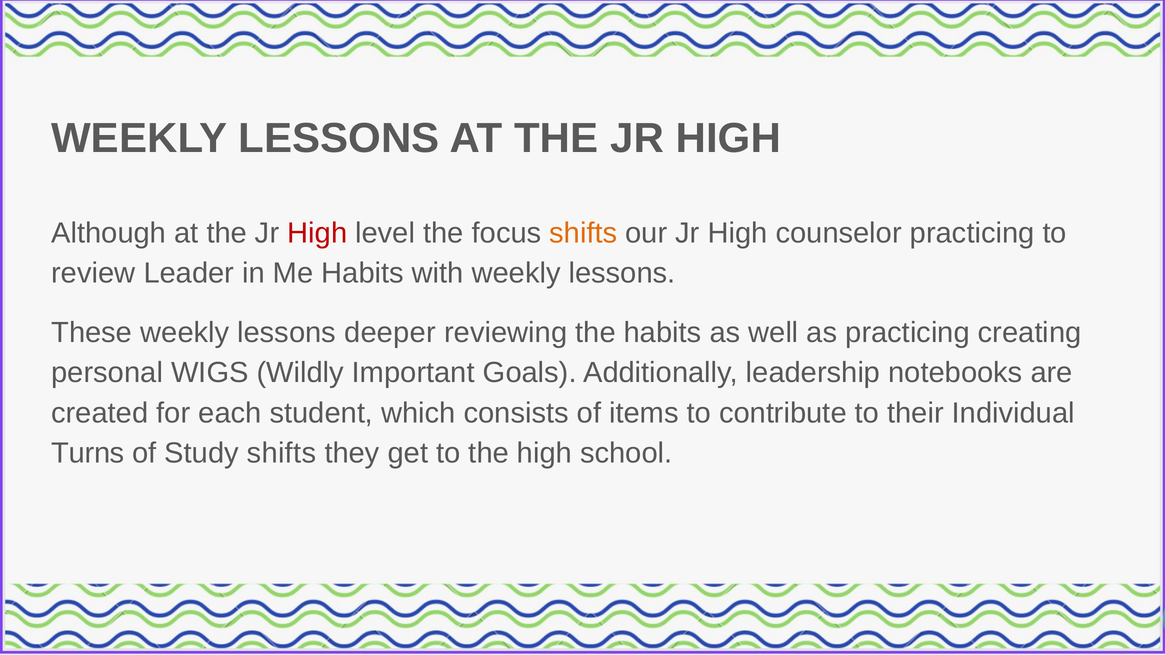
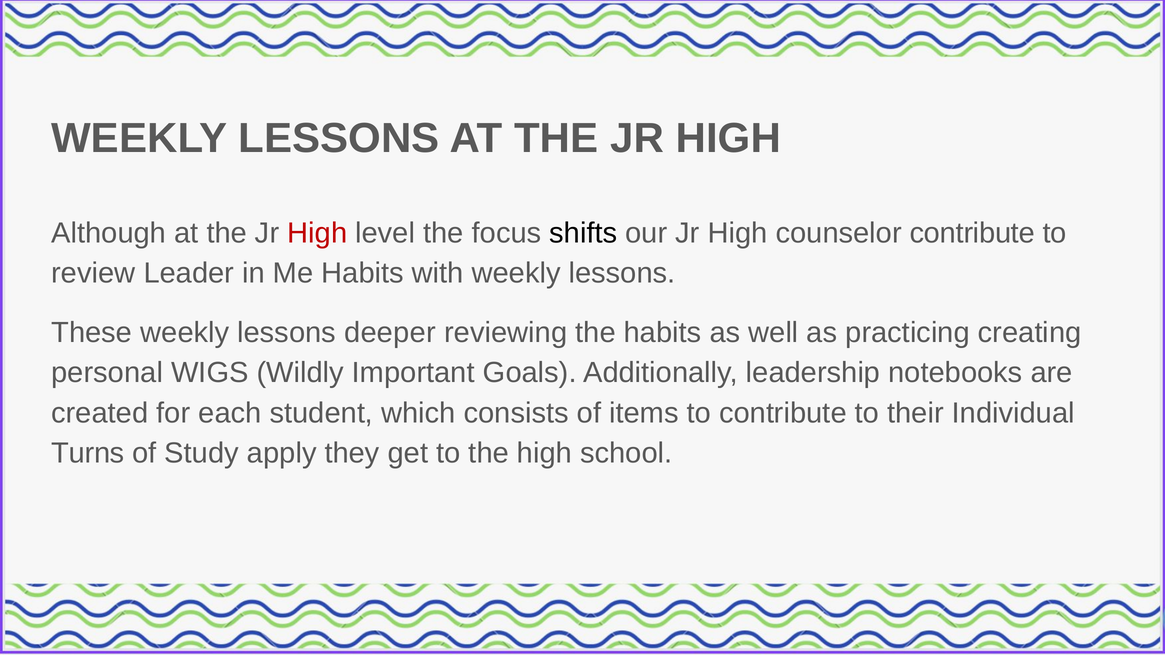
shifts colour: orange -> black (583, 233)
counselor practicing: practicing -> contribute (972, 233)
Study shifts: shifts -> apply (282, 453)
